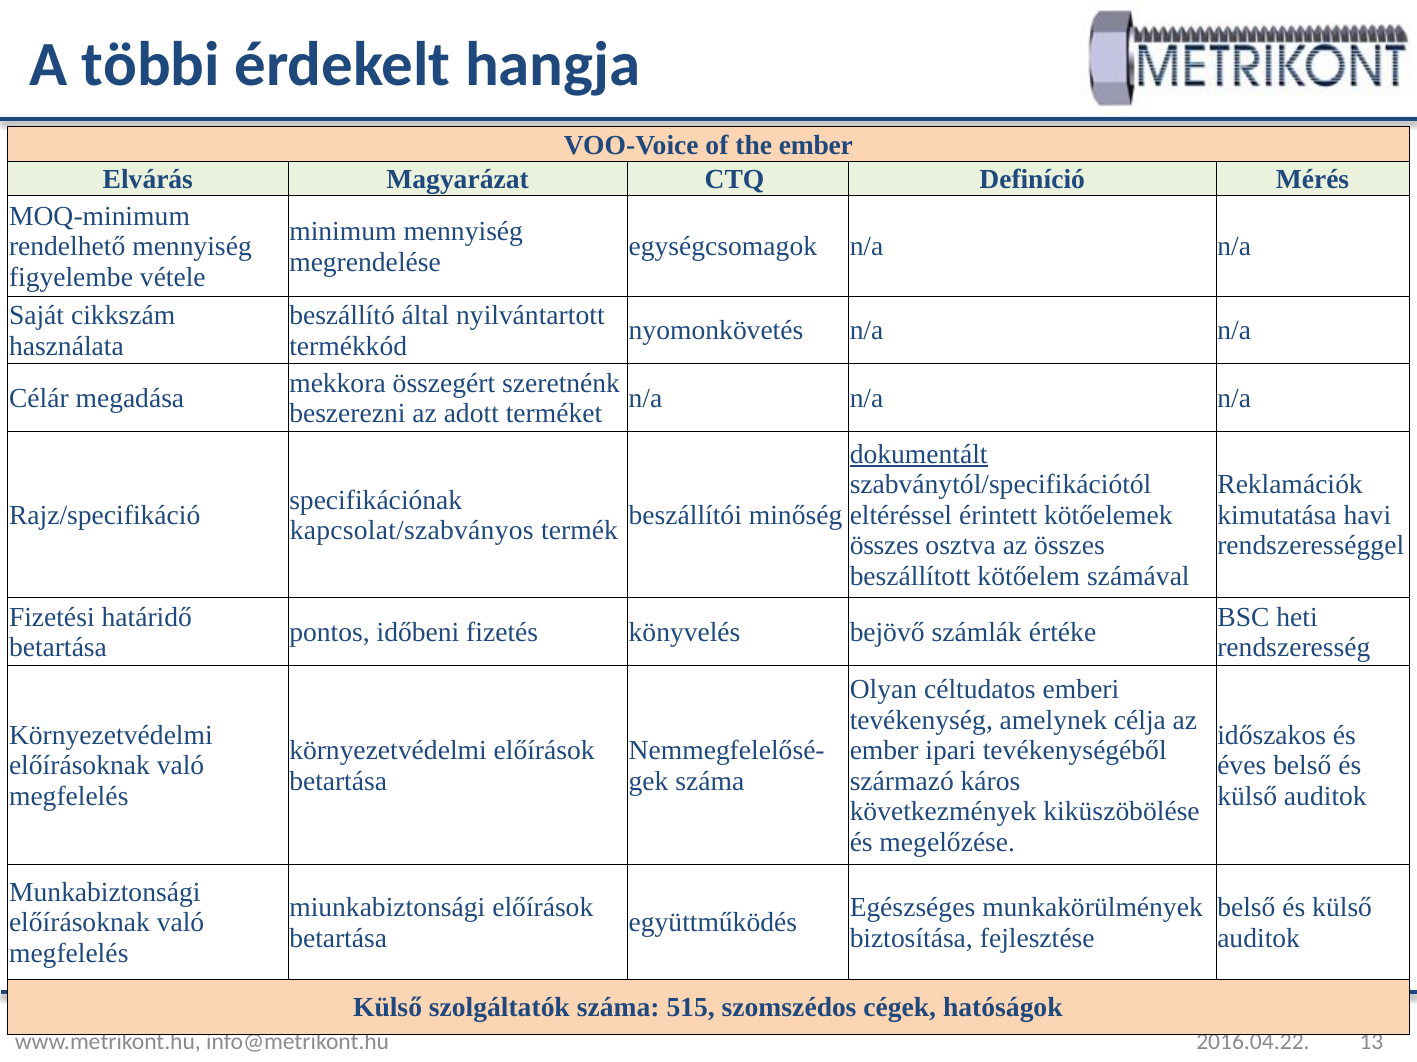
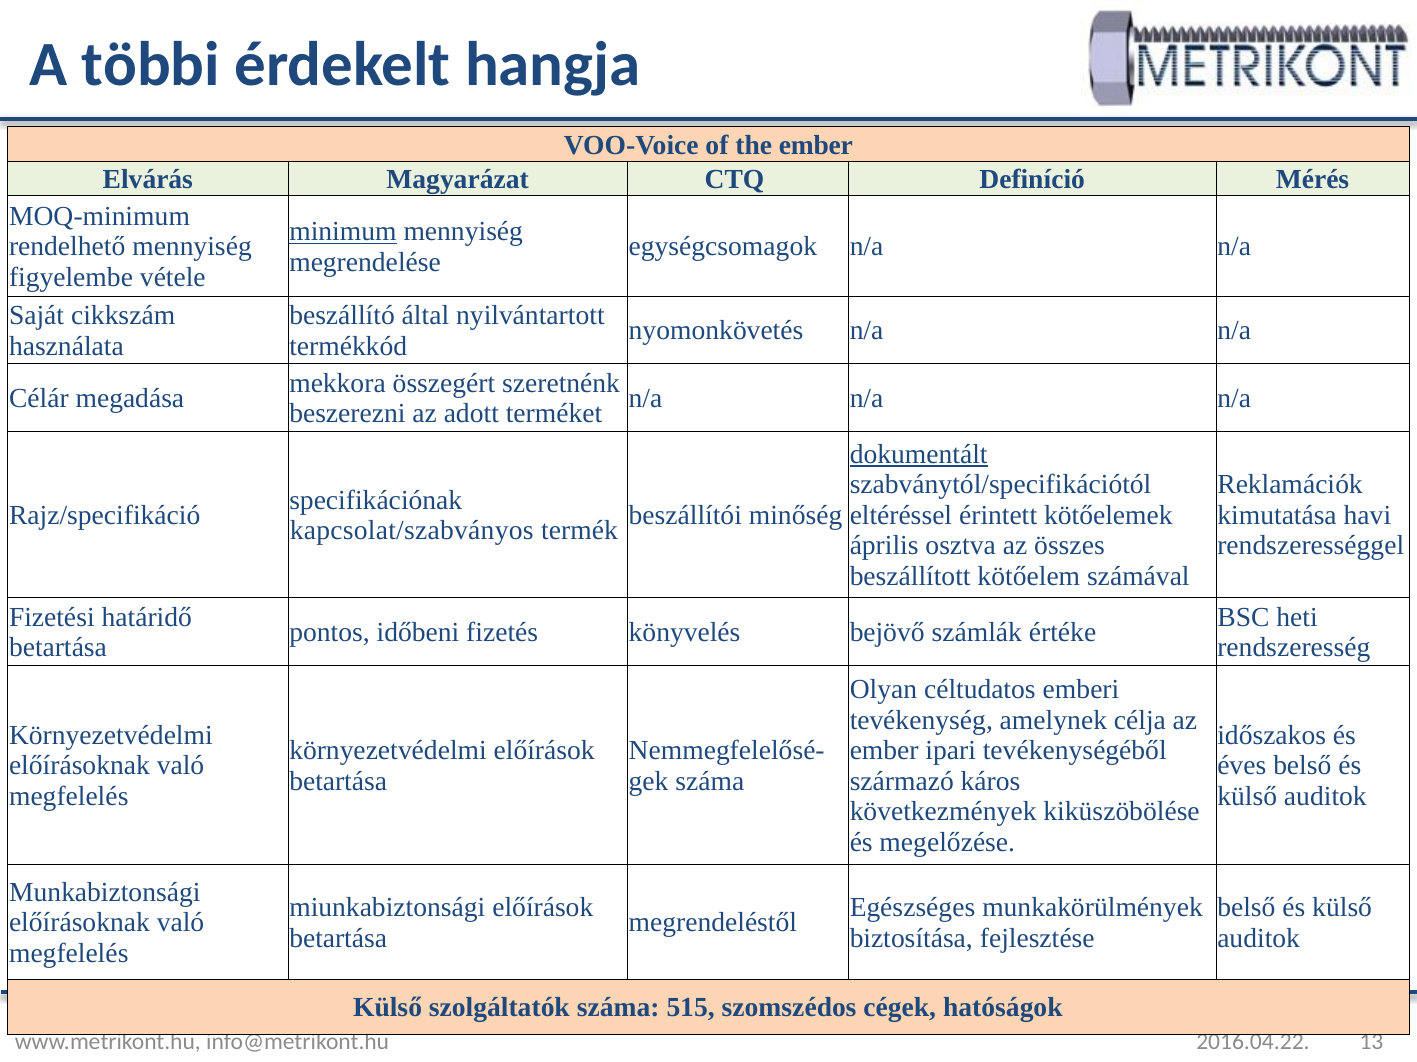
minimum underline: none -> present (343, 232)
összes: összes -> április (884, 546)
együttműködés: együttműködés -> megrendeléstől (713, 923)
